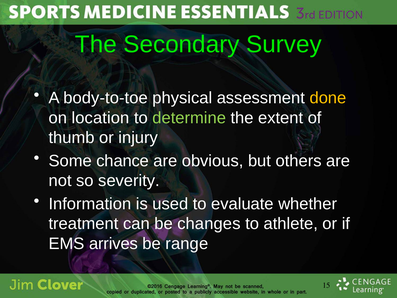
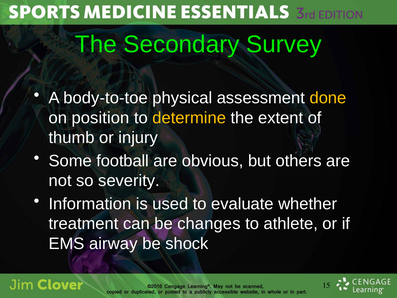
location: location -> position (100, 118)
determine colour: light green -> yellow (189, 118)
chance: chance -> football (123, 161)
arrives: arrives -> airway (113, 243)
range: range -> shock (187, 243)
